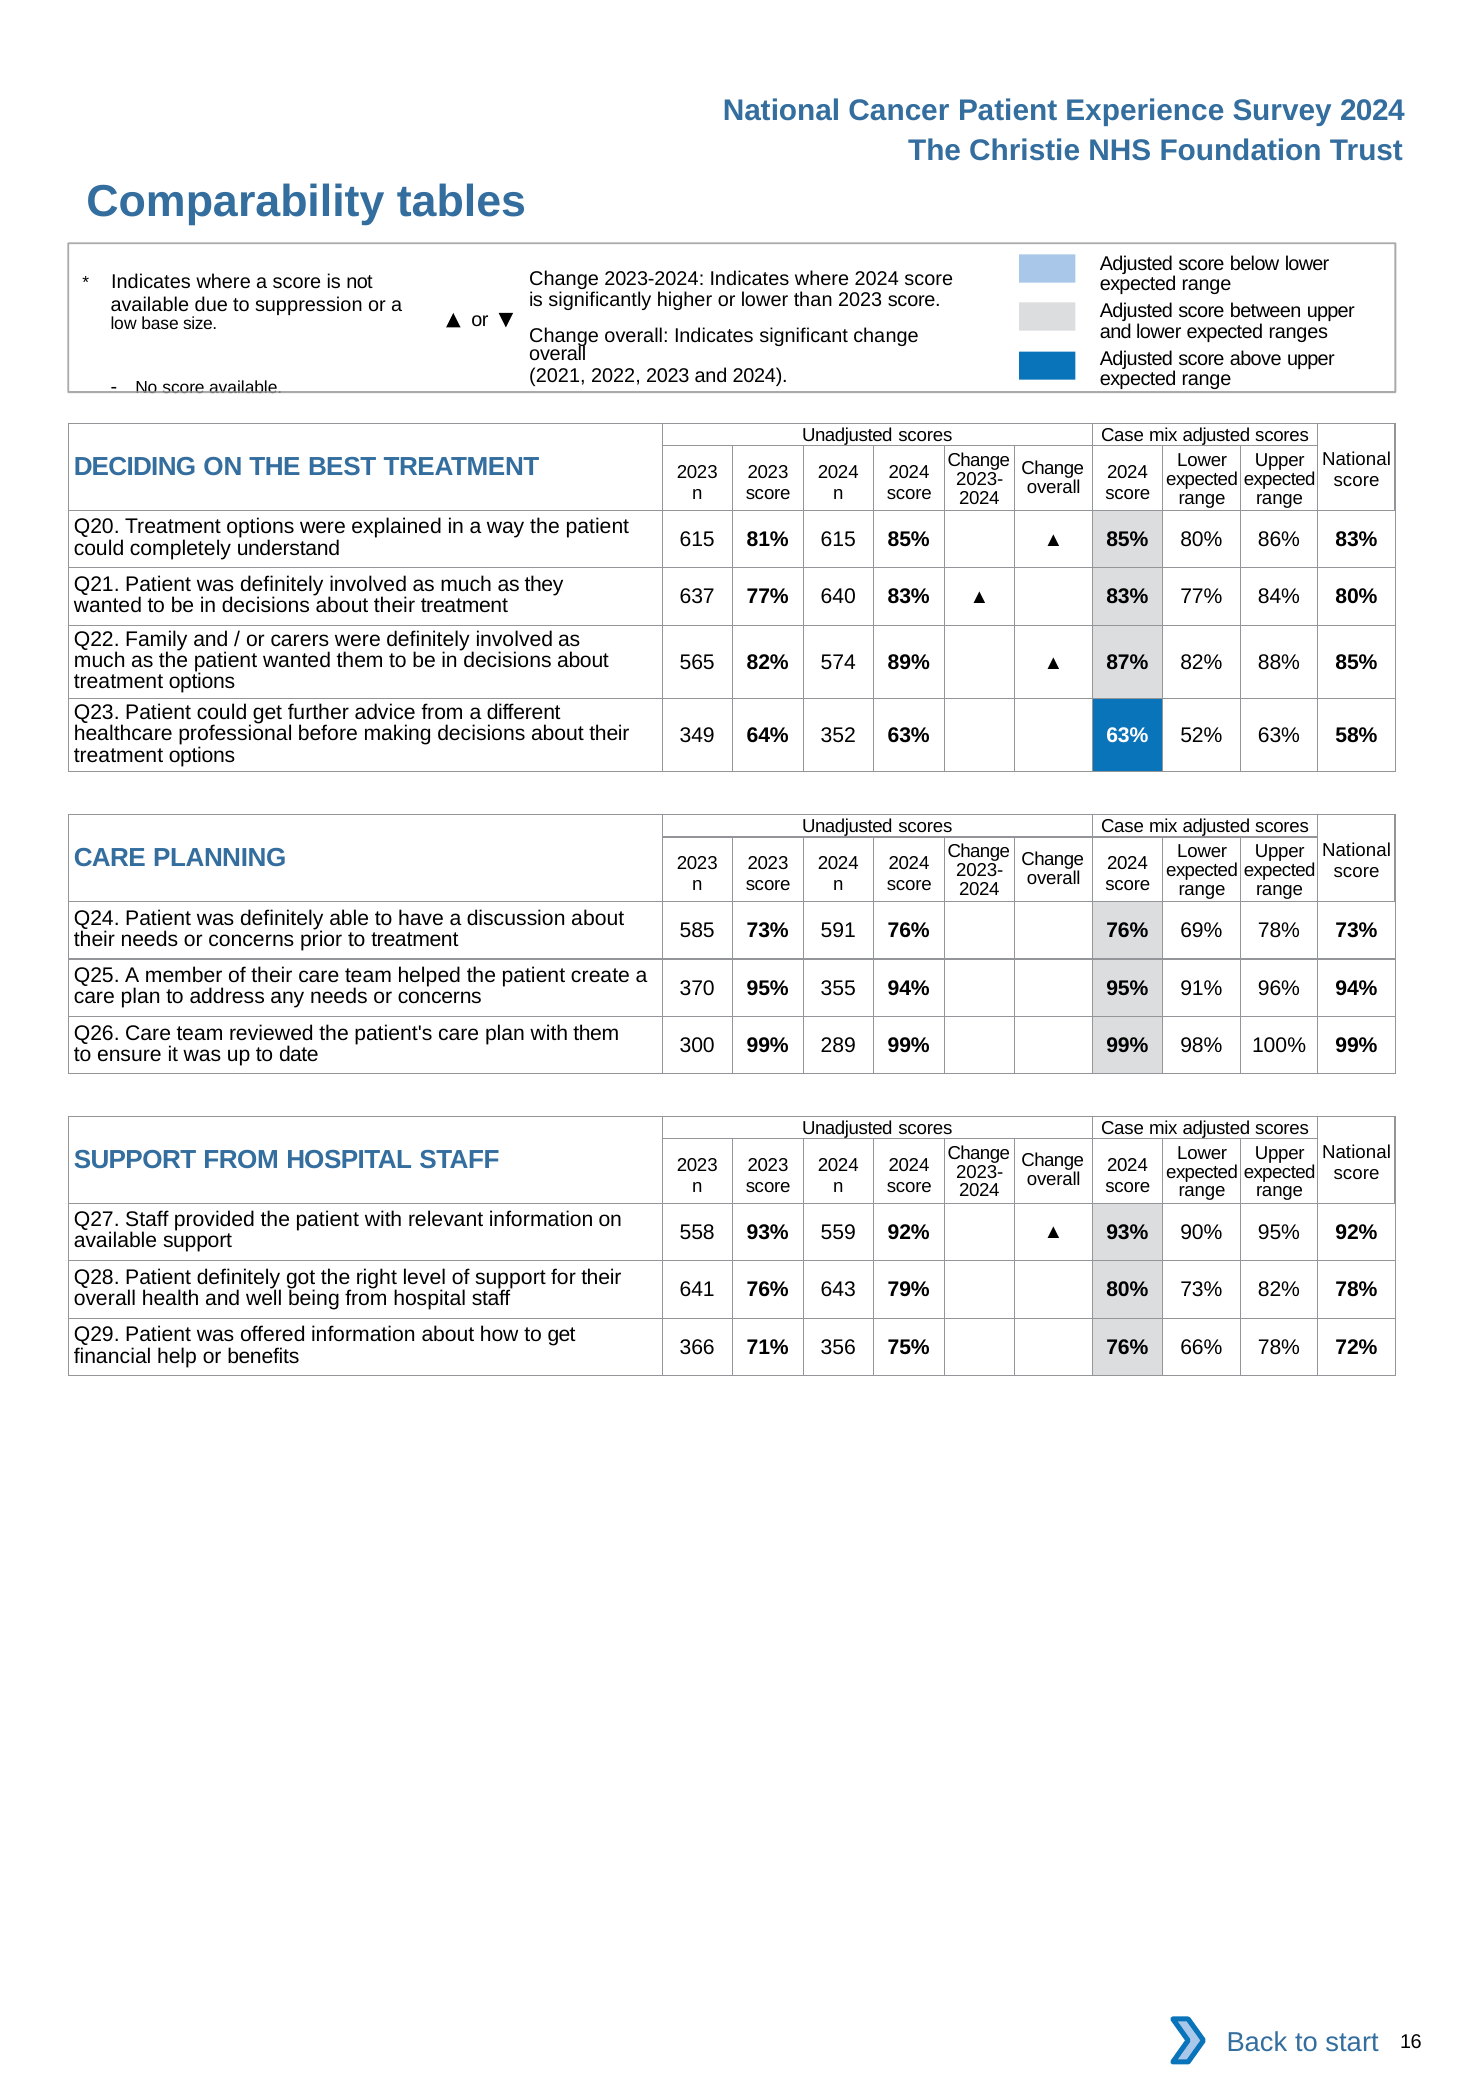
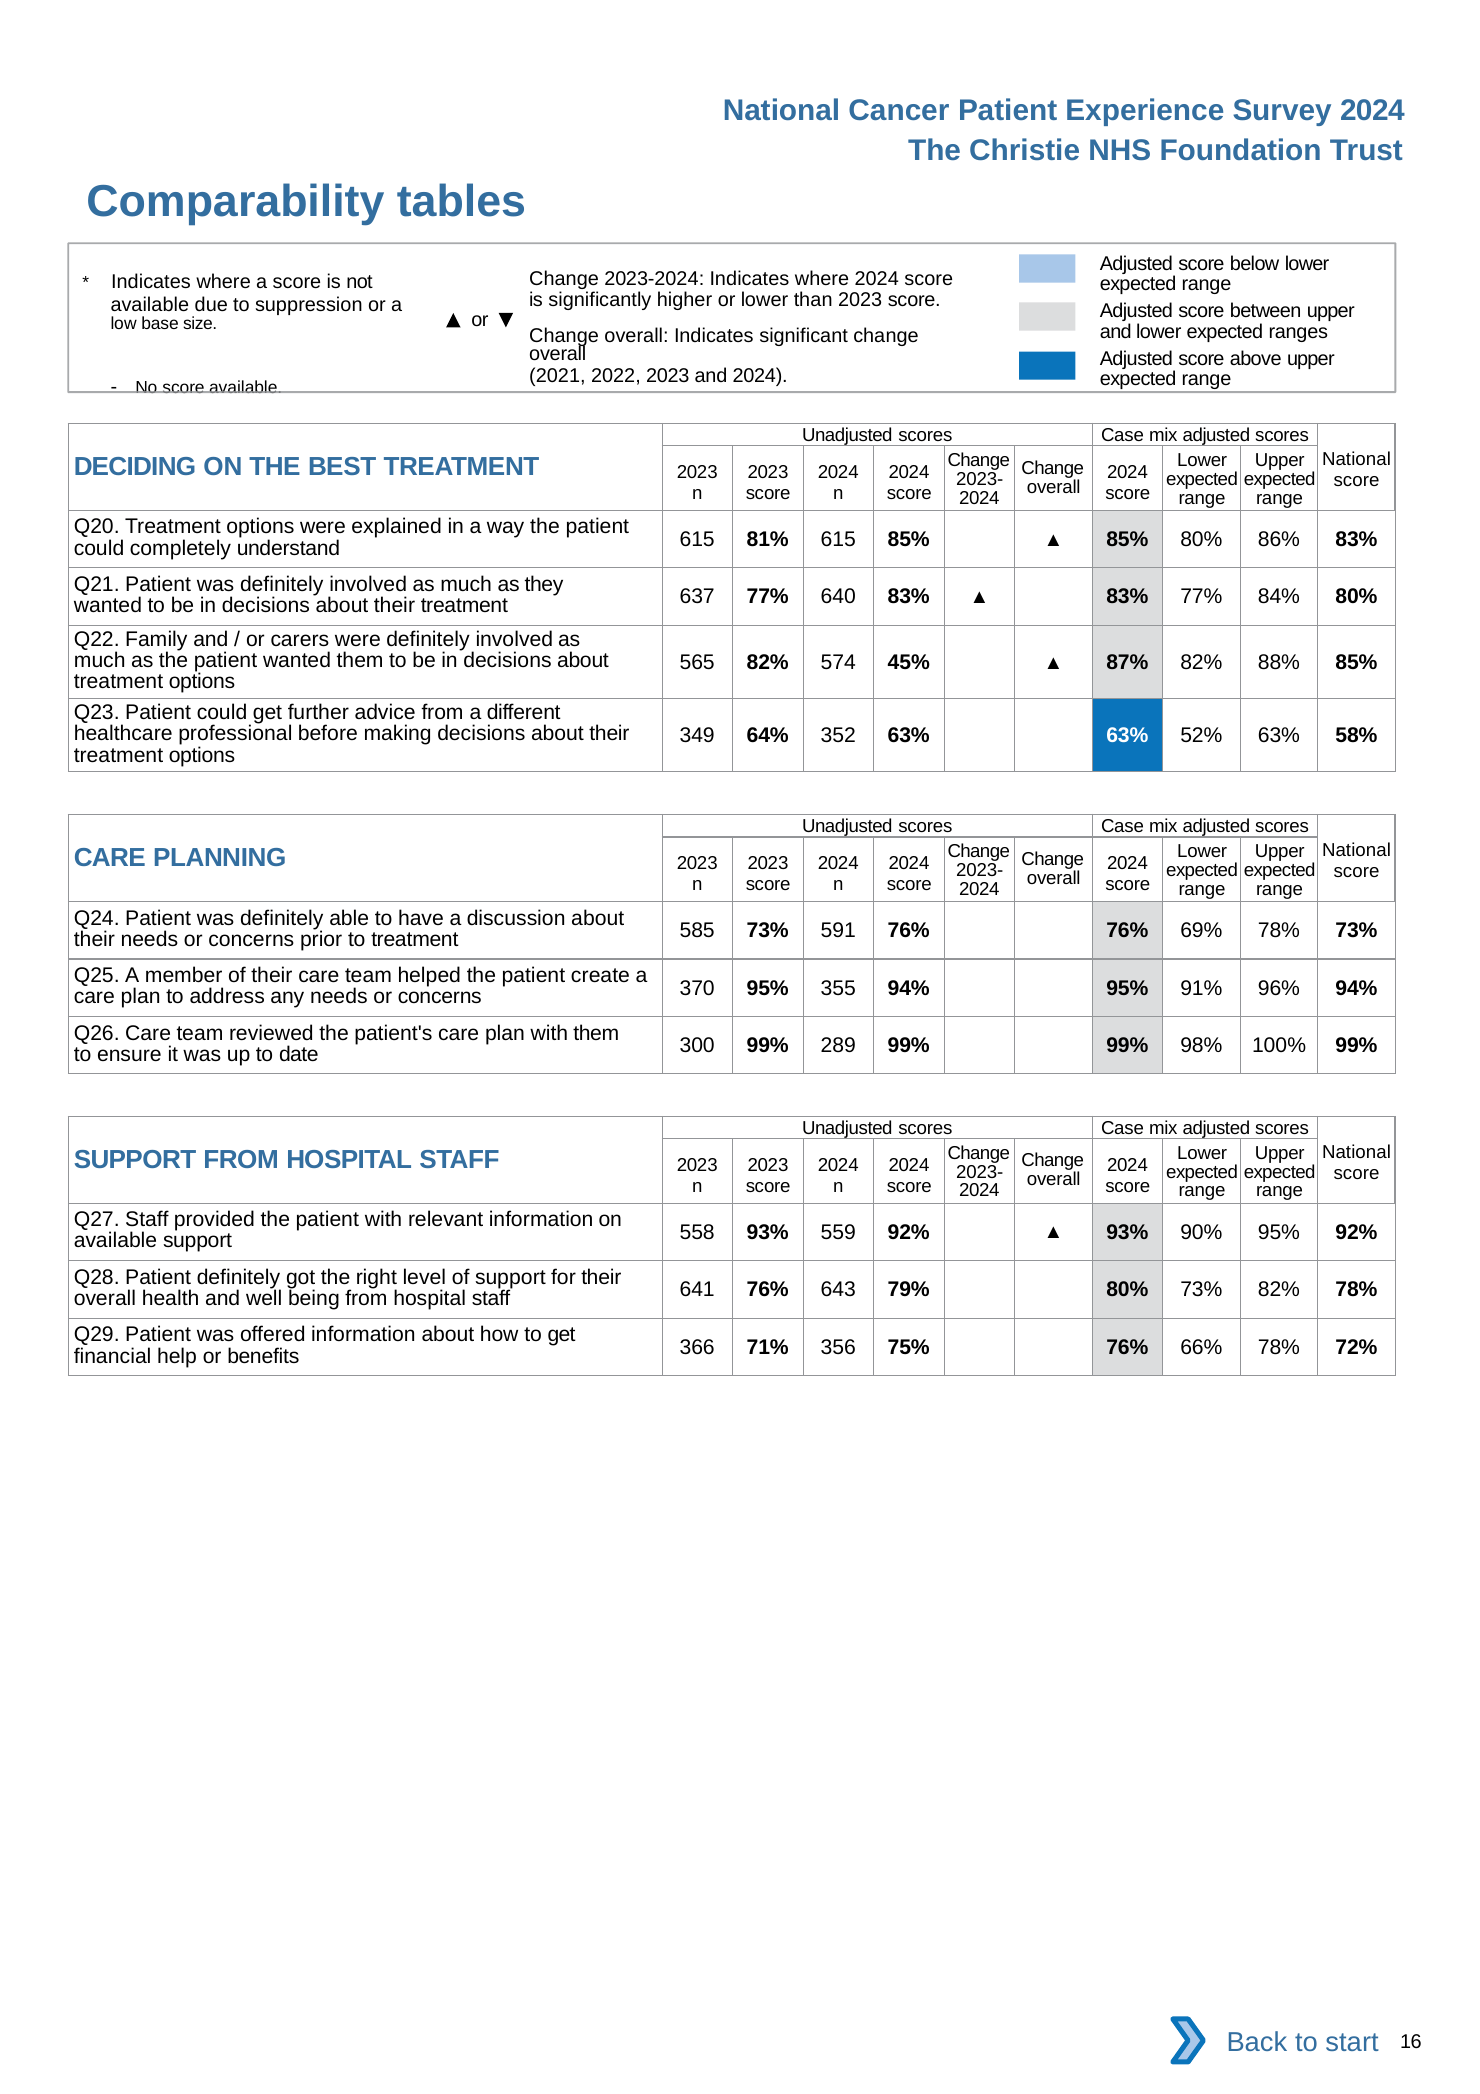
89%: 89% -> 45% (909, 663)
